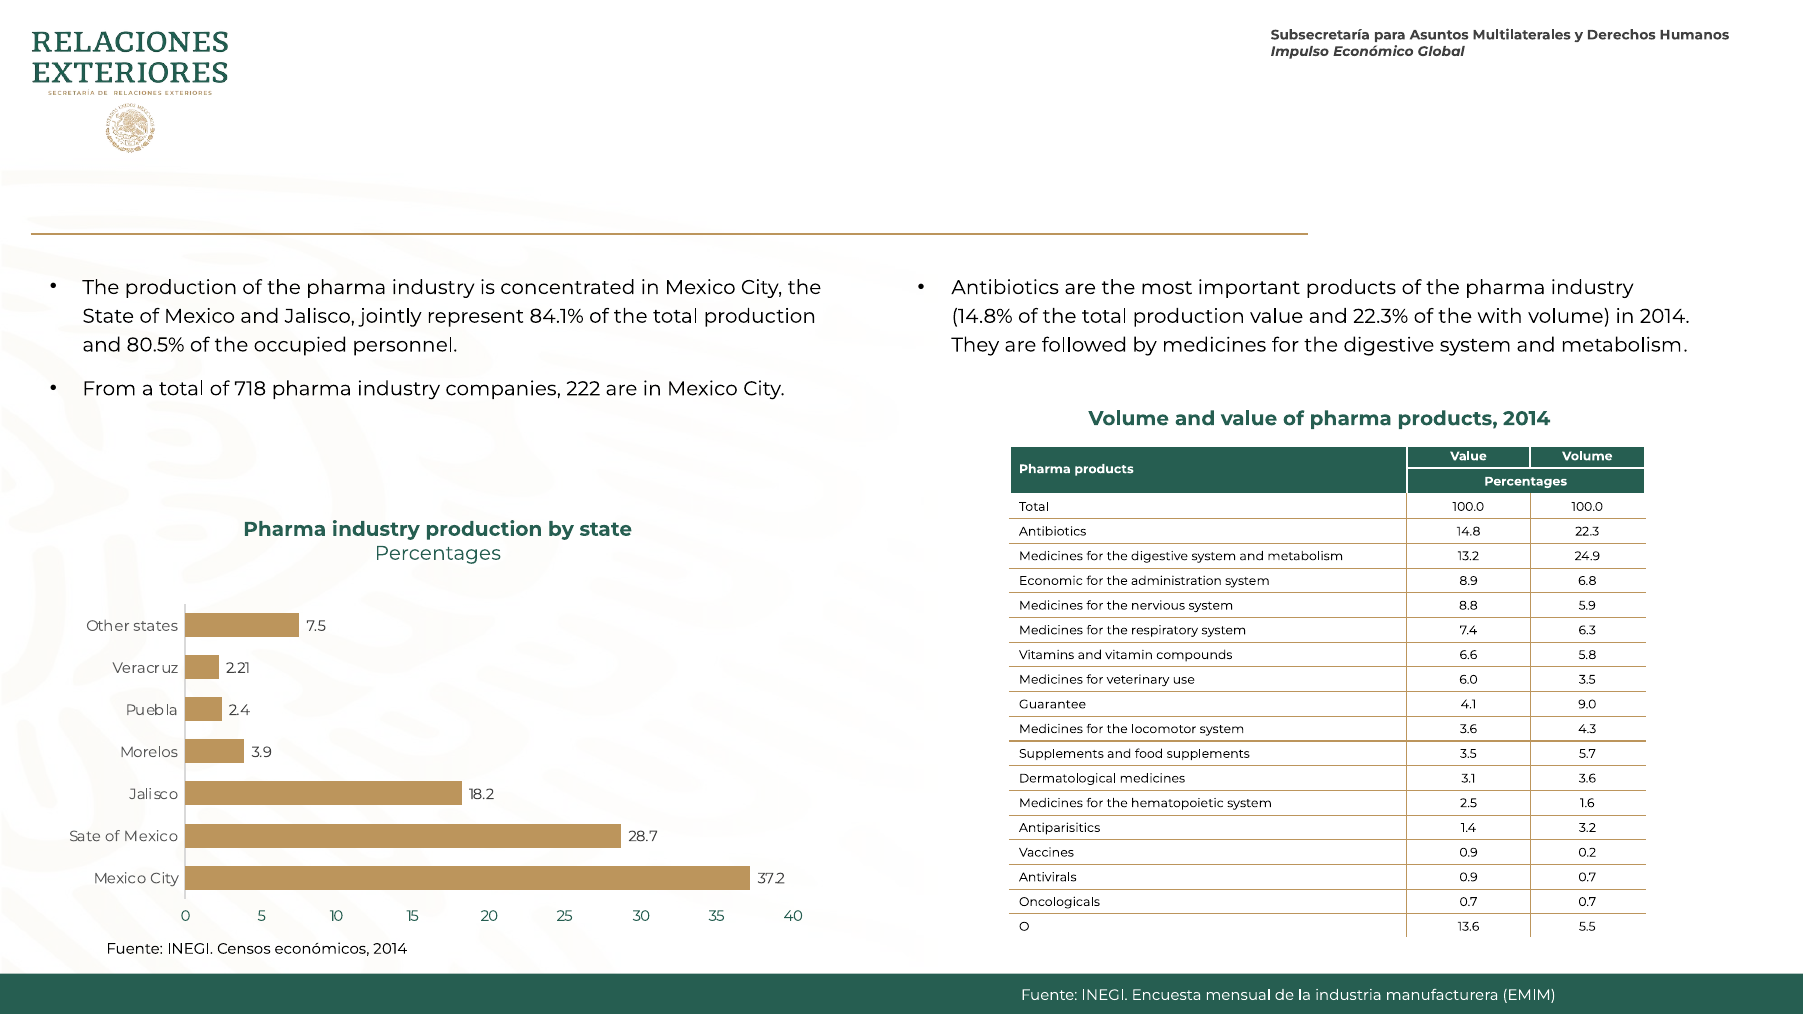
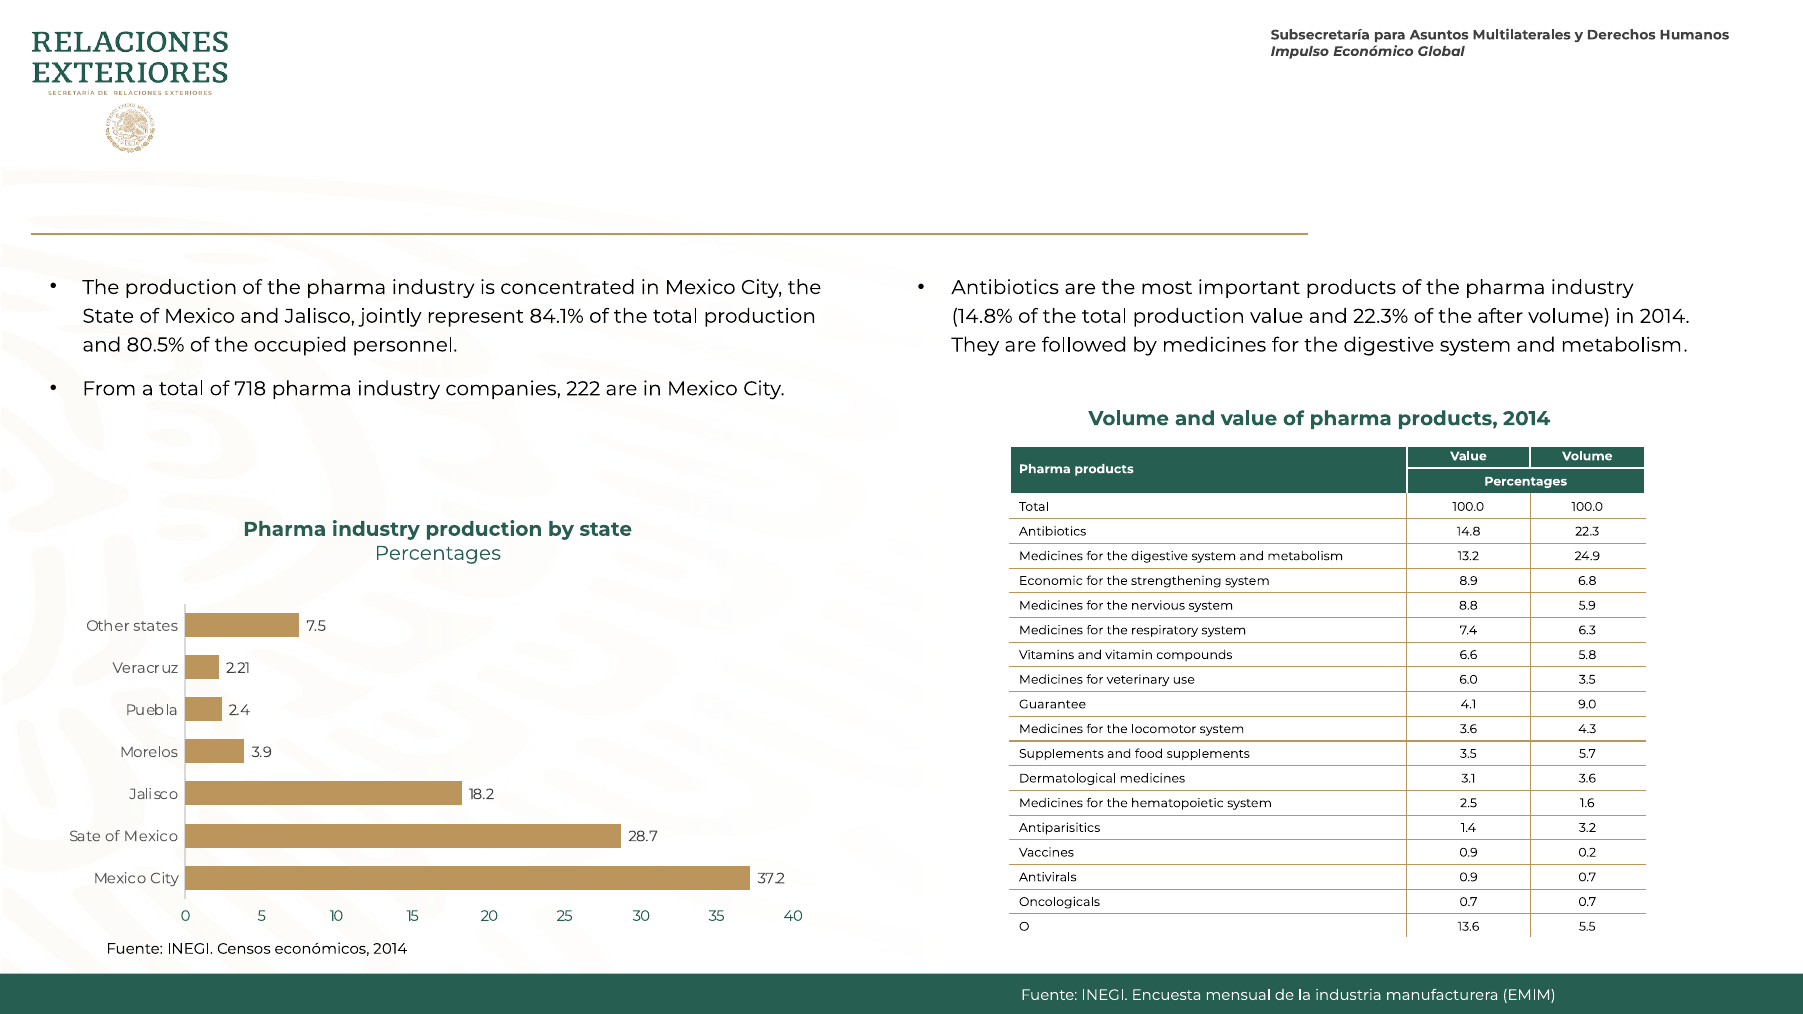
with: with -> after (1500, 316)
administration: administration -> strengthening (1176, 581)
